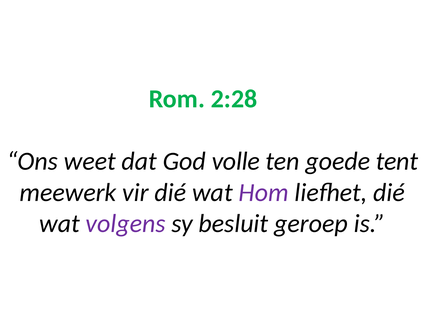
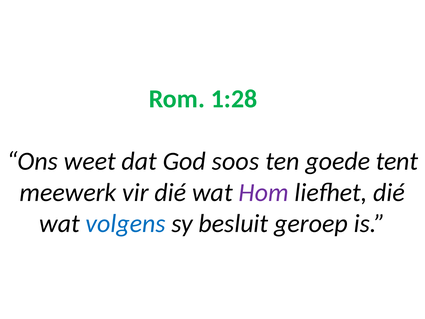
2:28: 2:28 -> 1:28 (234, 99)
volle: volle -> soos (236, 161)
volgens colour: purple -> blue (126, 223)
